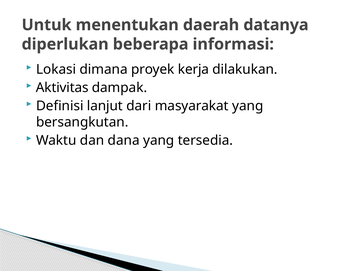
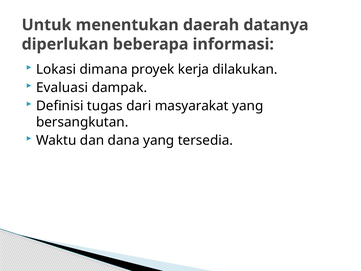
Aktivitas: Aktivitas -> Evaluasi (62, 88)
lanjut: lanjut -> tugas (105, 106)
